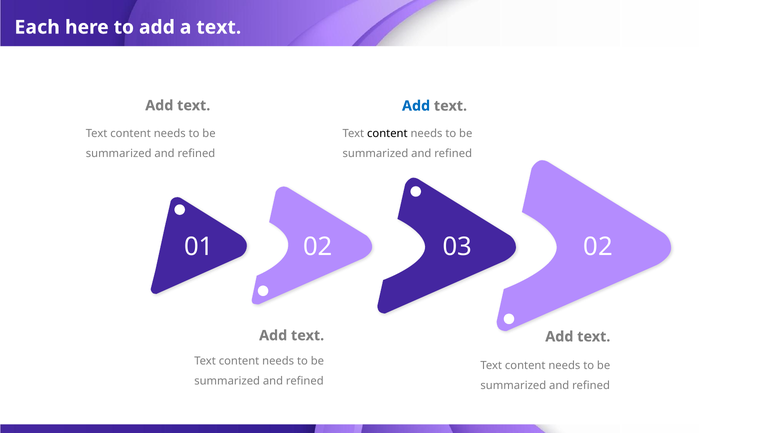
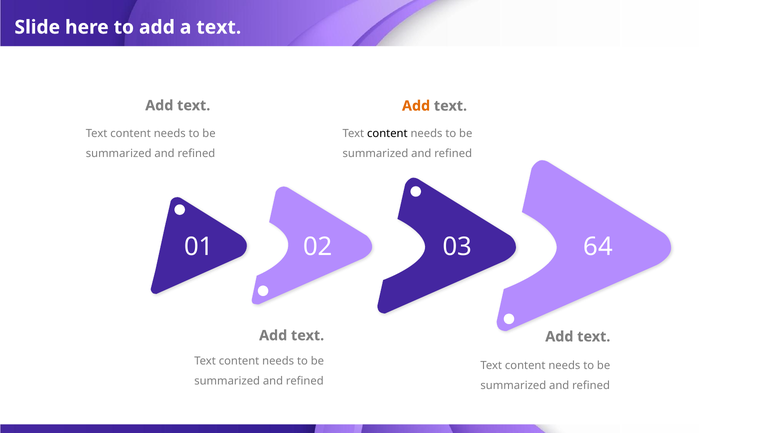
Each: Each -> Slide (37, 27)
Add colour: blue -> orange (416, 106)
01 02: 02 -> 64 (598, 247)
